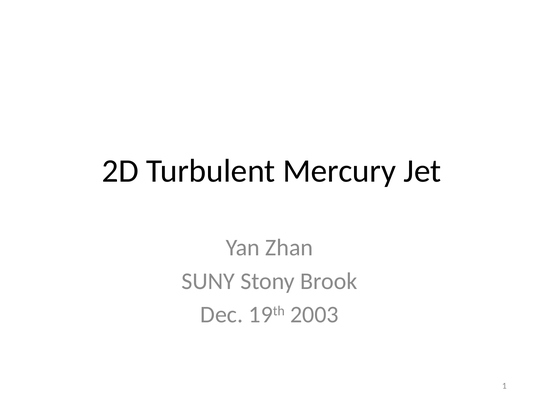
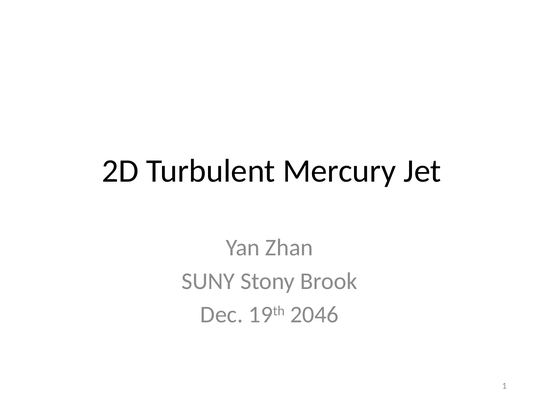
2003: 2003 -> 2046 (314, 315)
